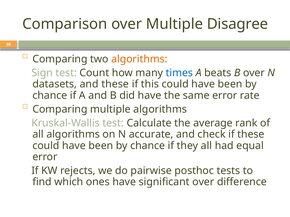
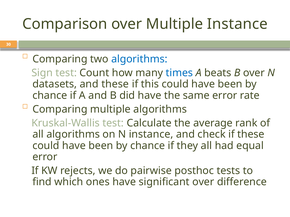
Multiple Disagree: Disagree -> Instance (237, 24)
algorithms colour: orange -> blue (139, 59)
N accurate: accurate -> instance (151, 135)
